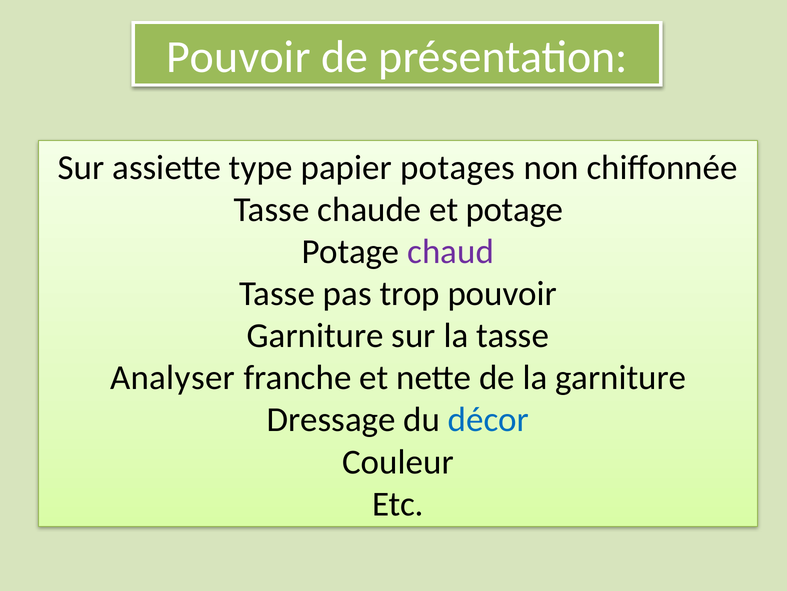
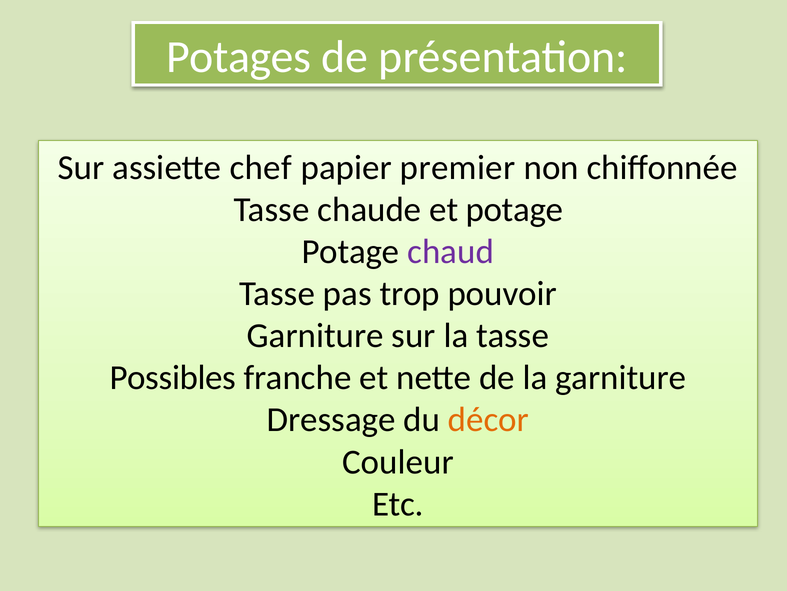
Pouvoir: Pouvoir -> Potages (239, 57)
type: type -> chef (261, 167)
potages: potages -> premier (458, 167)
Analyser: Analyser -> Possibles (173, 377)
décor colour: blue -> orange (488, 419)
